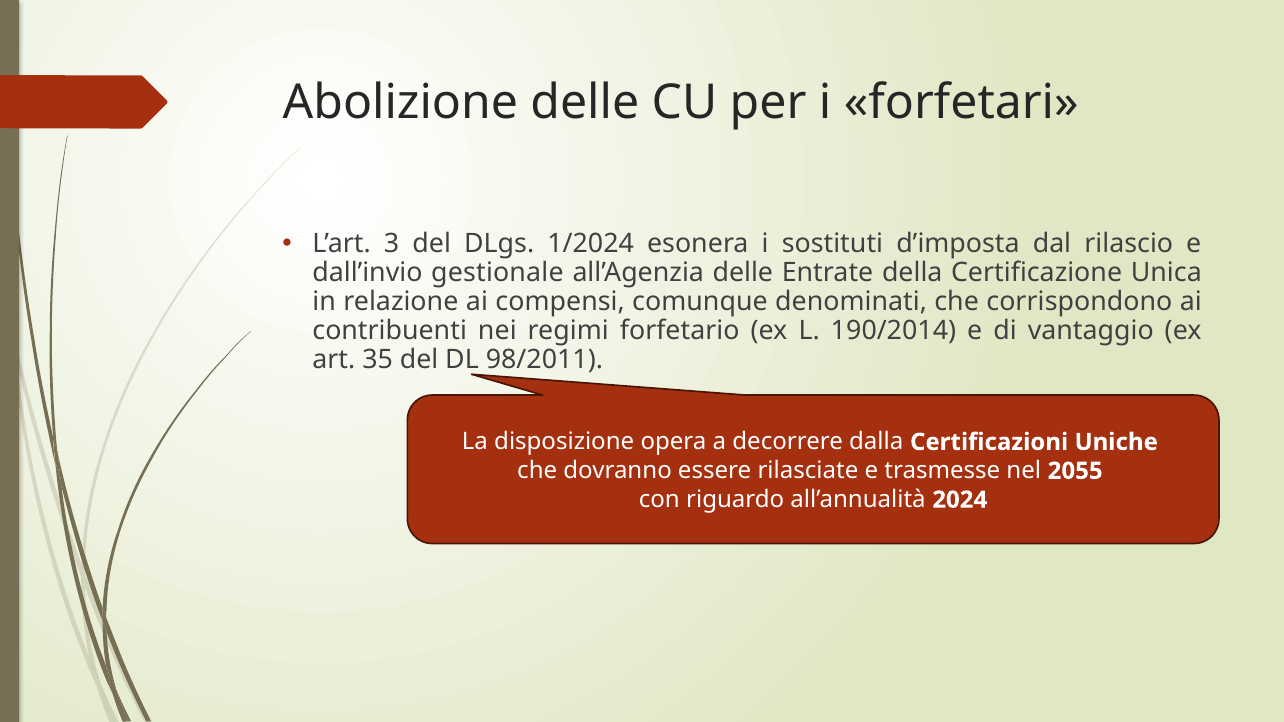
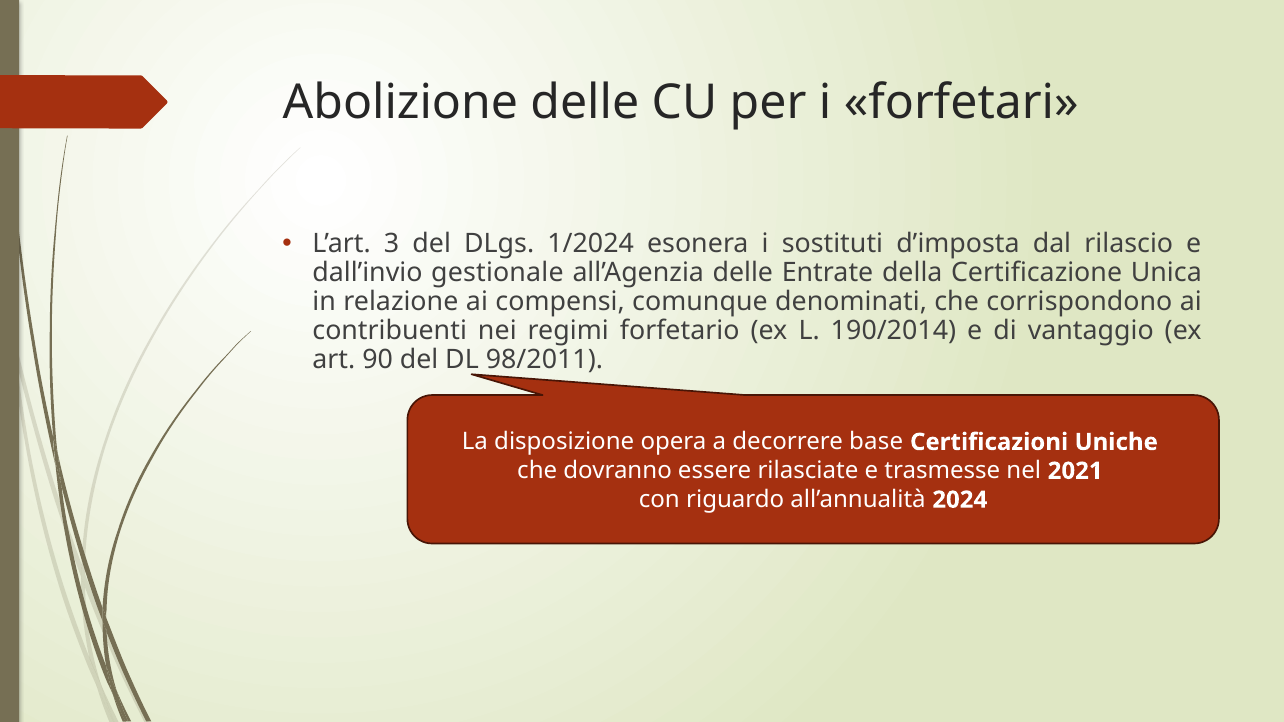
35: 35 -> 90 (378, 359)
dalla: dalla -> base (876, 442)
2055: 2055 -> 2021 (1075, 471)
